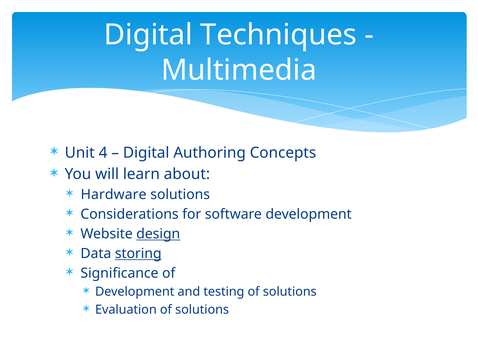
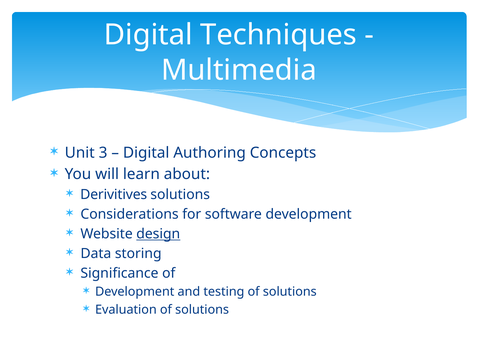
4: 4 -> 3 (103, 152)
Hardware: Hardware -> Derivitives (114, 194)
storing underline: present -> none (138, 253)
